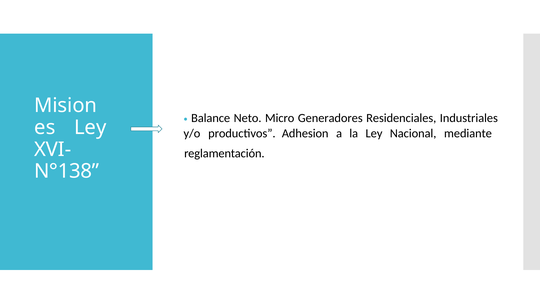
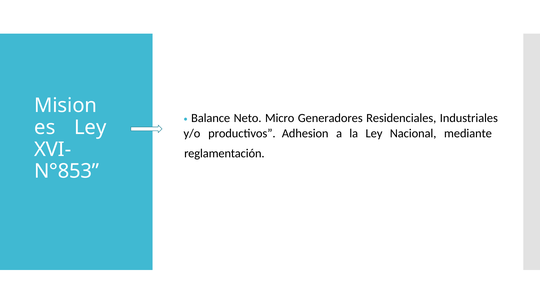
N°138: N°138 -> N°853 (67, 171)
